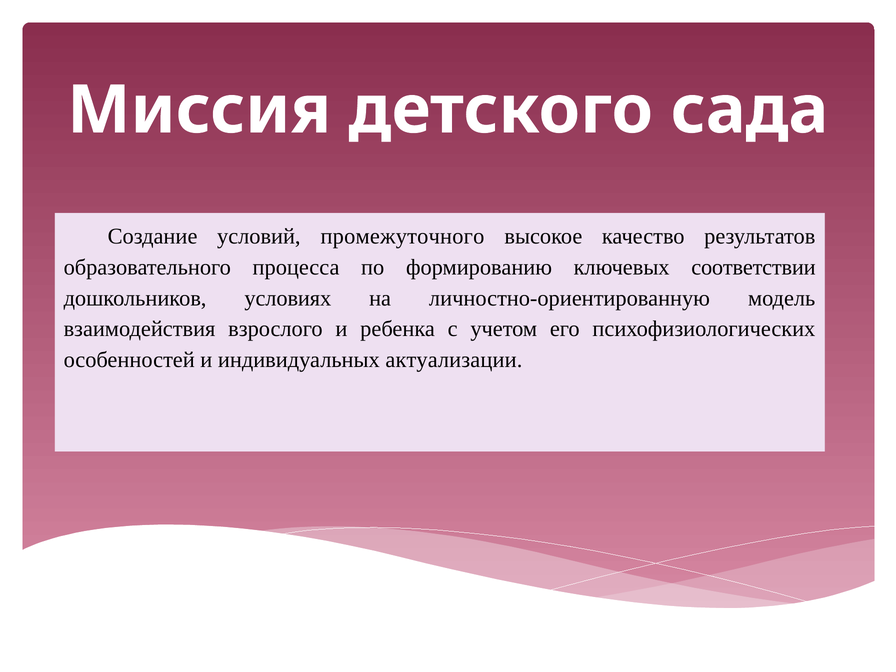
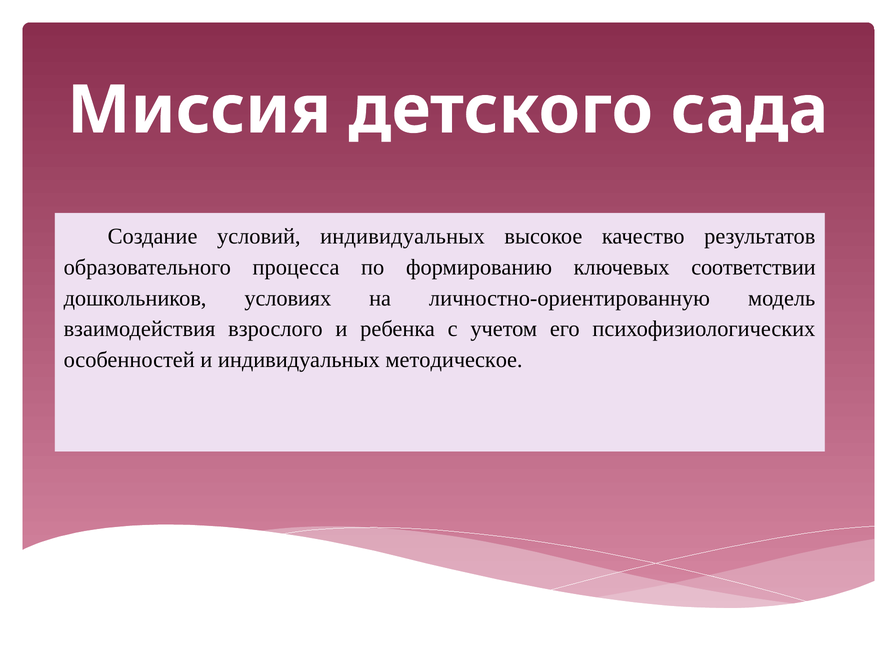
условий промежуточного: промежуточного -> индивидуальных (402, 236)
актуализации: актуализации -> методическое (454, 360)
